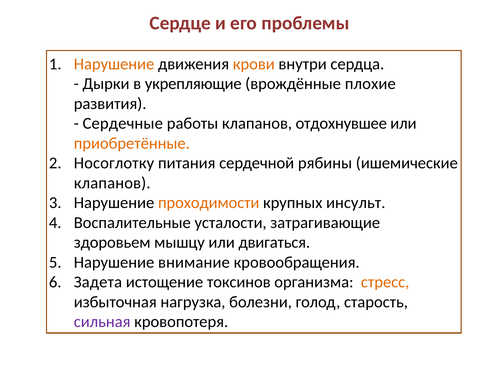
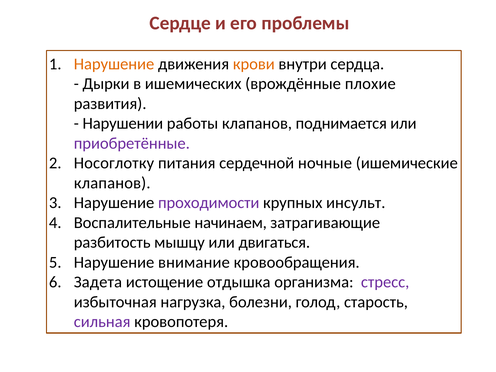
укрепляющие: укрепляющие -> ишемических (193, 84)
Сердечные: Сердечные -> Нарушении (123, 123)
отдохнувшее: отдохнувшее -> поднимается (341, 123)
приобретённые colour: orange -> purple (132, 143)
рябины: рябины -> ночные (325, 163)
проходимости colour: orange -> purple (209, 203)
усталости: усталости -> начинаем (231, 223)
здоровьем: здоровьем -> разбитость (112, 242)
токсинов: токсинов -> отдышка (239, 282)
стресс colour: orange -> purple (385, 282)
